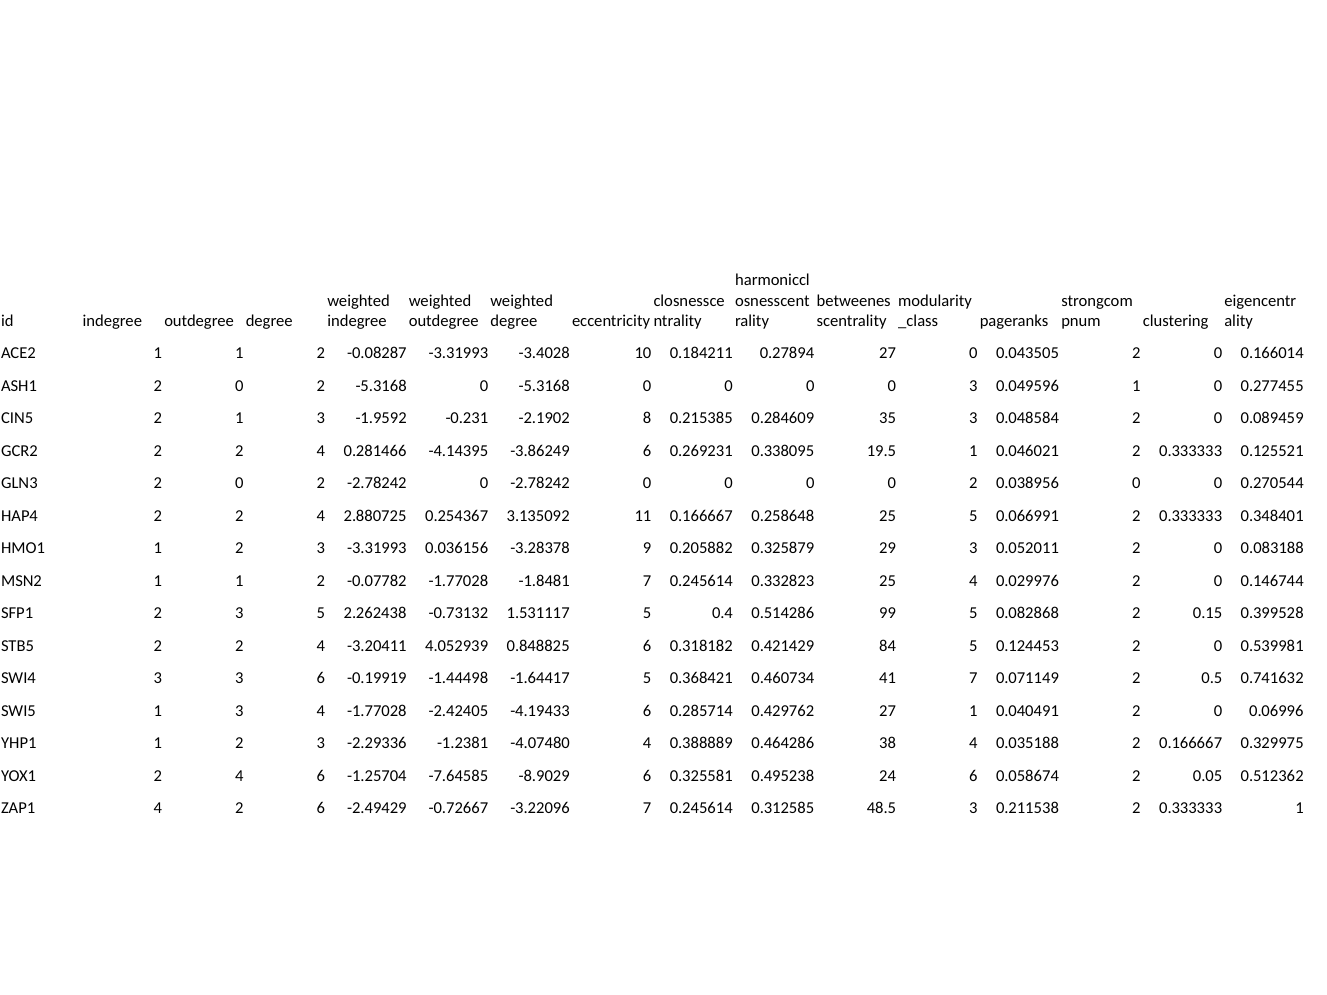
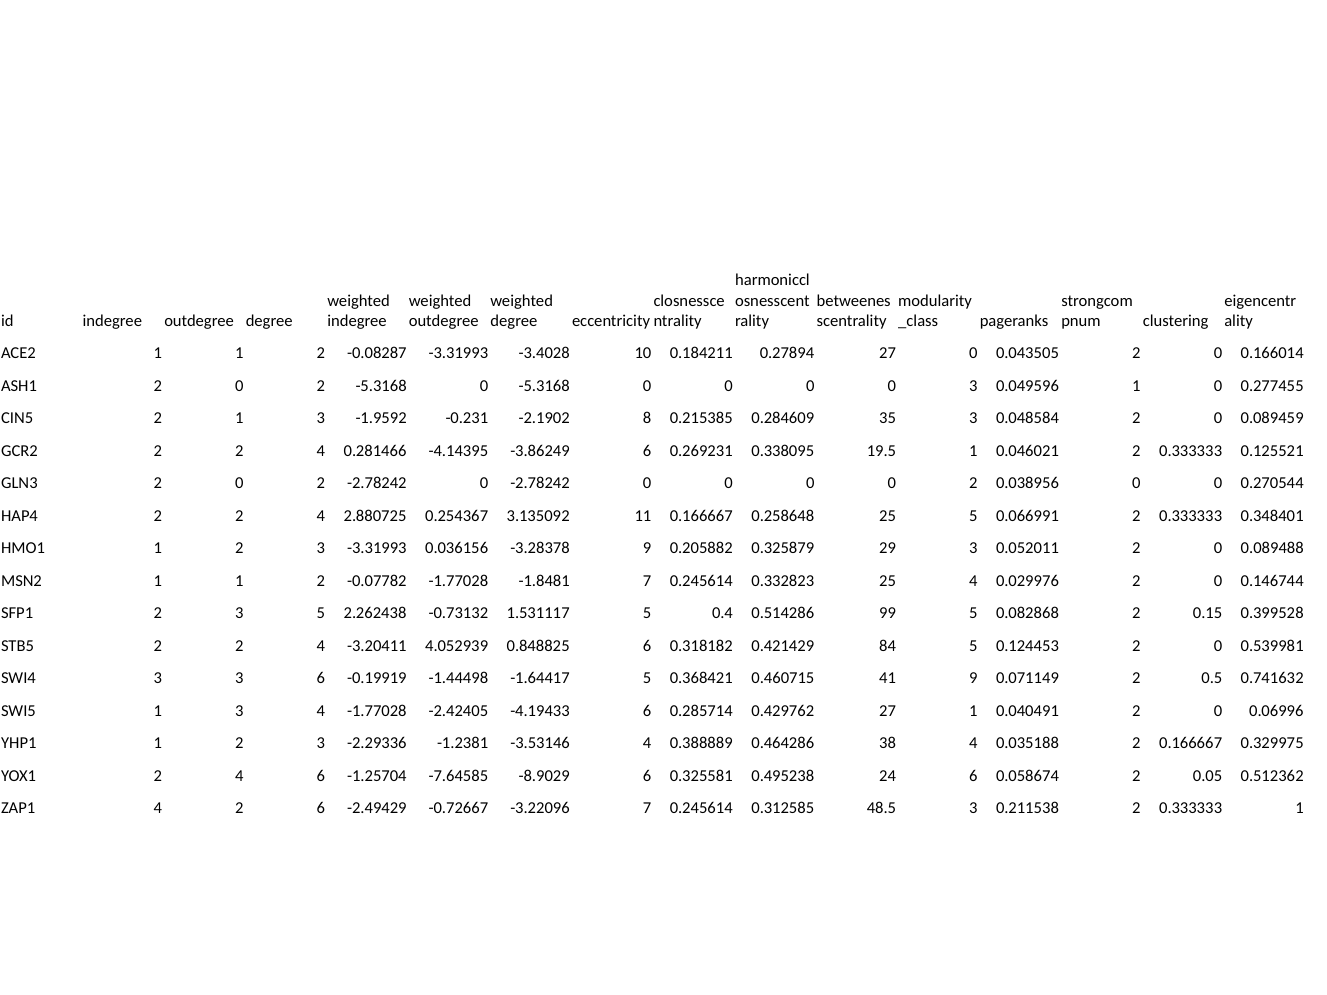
0.083188: 0.083188 -> 0.089488 (1272, 548)
0.460734: 0.460734 -> 0.460715 (783, 678)
41 7: 7 -> 9 (973, 678)
-4.07480: -4.07480 -> -3.53146 (540, 743)
